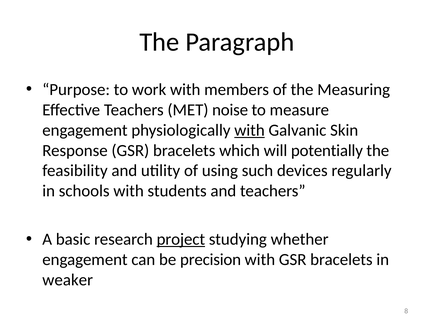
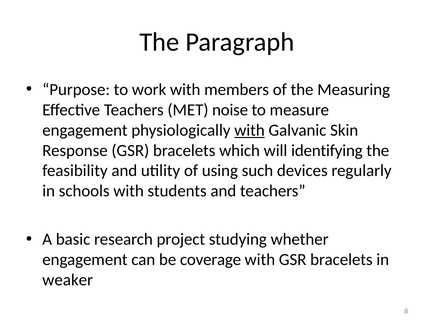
potentially: potentially -> identifying (327, 150)
project underline: present -> none (181, 239)
precision: precision -> coverage (211, 259)
